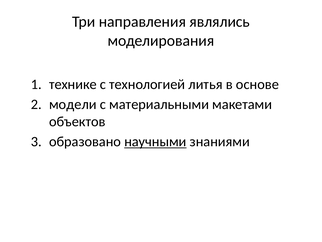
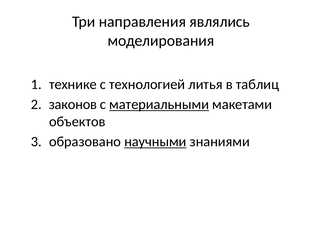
основе: основе -> таблиц (257, 84)
модели: модели -> законов (73, 104)
материальными underline: none -> present (159, 104)
